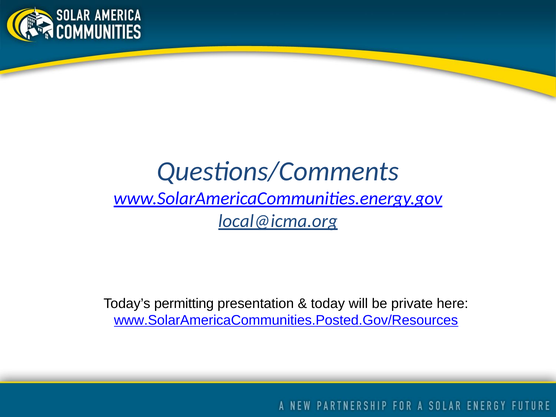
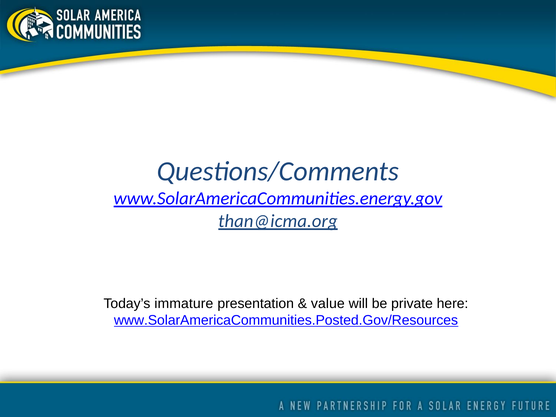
local@icma.org: local@icma.org -> than@icma.org (278, 221)
permitting: permitting -> immature (184, 304)
today: today -> value (328, 304)
